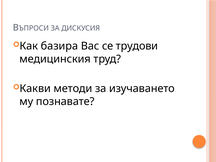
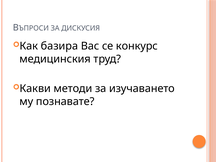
трудови: трудови -> конкурс (137, 46)
